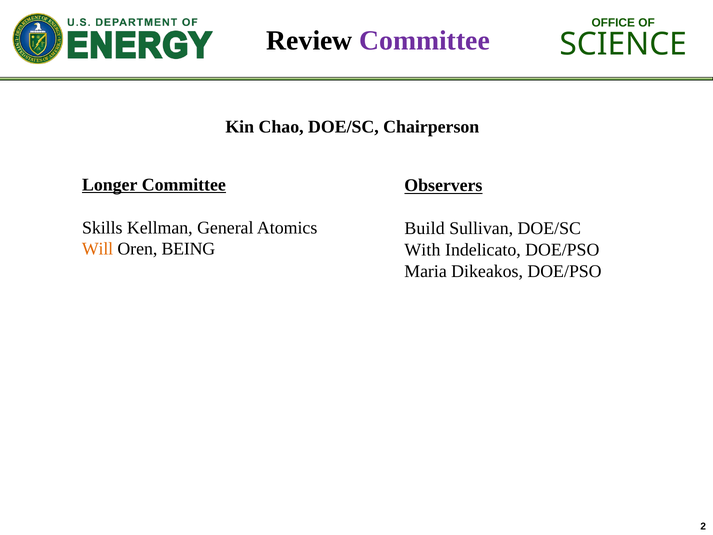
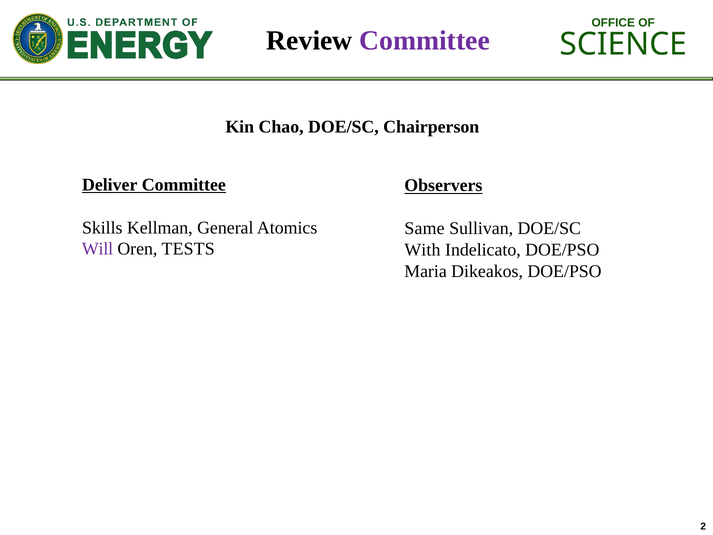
Longer: Longer -> Deliver (110, 185)
Build: Build -> Same (425, 228)
Will colour: orange -> purple (98, 249)
BEING: BEING -> TESTS (188, 249)
